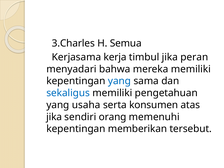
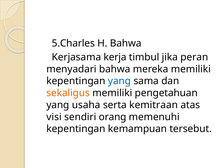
3.Charles: 3.Charles -> 5.Charles (73, 43)
H Semua: Semua -> Bahwa (126, 43)
sekaligus colour: blue -> orange (68, 93)
konsumen: konsumen -> kemitraan (154, 105)
jika: jika -> visi (54, 117)
memberikan: memberikan -> kemampuan (137, 129)
